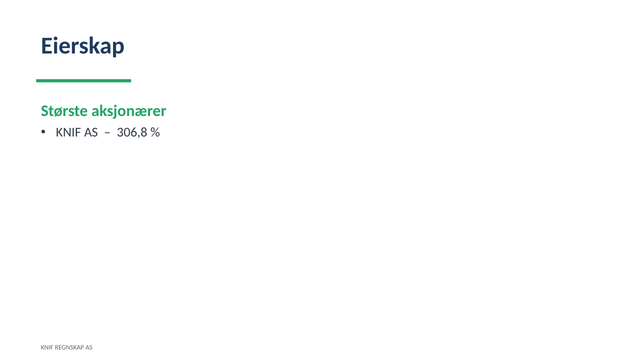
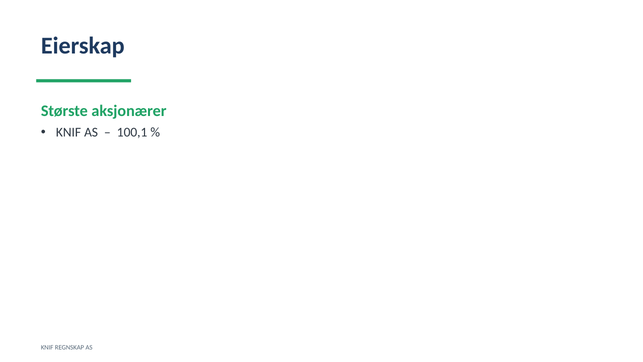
306,8: 306,8 -> 100,1 (132, 132)
